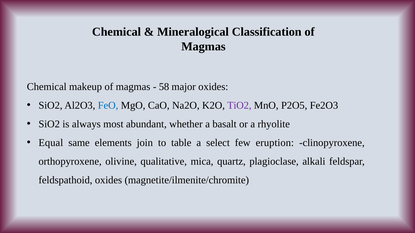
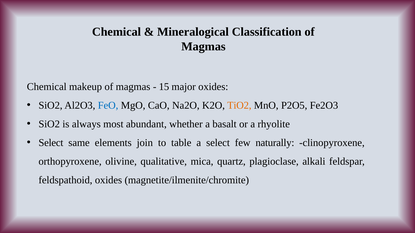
58: 58 -> 15 (164, 87)
TiO2 colour: purple -> orange (239, 106)
Equal: Equal -> Select (51, 143)
eruption: eruption -> naturally (275, 143)
